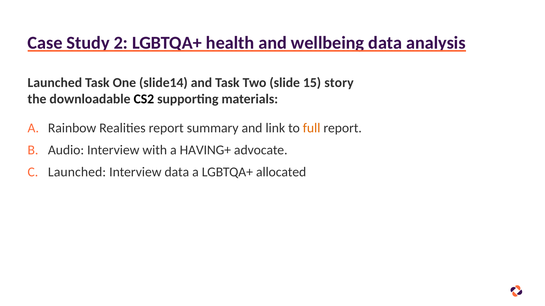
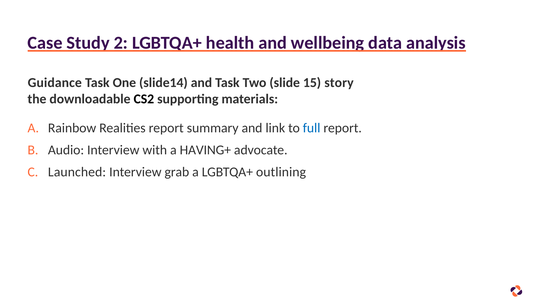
Launched: Launched -> Guidance (55, 83)
full colour: orange -> blue (312, 128)
Interview data: data -> grab (177, 172)
allocated: allocated -> outlining (281, 172)
